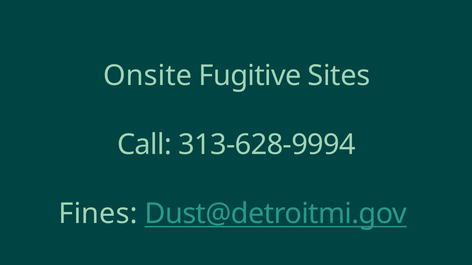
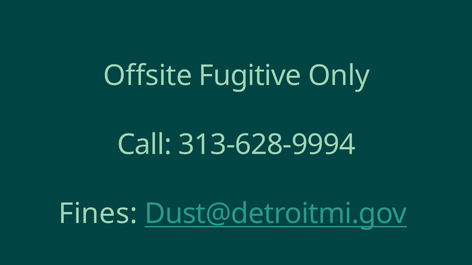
Onsite: Onsite -> Offsite (148, 76)
Sites: Sites -> Only (339, 76)
